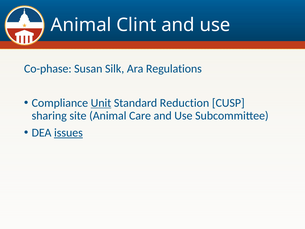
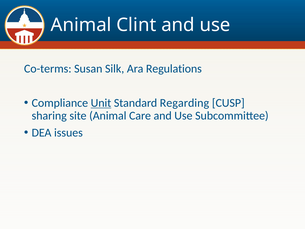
Co-phase: Co-phase -> Co-terms (48, 69)
Reduction: Reduction -> Regarding (184, 103)
issues underline: present -> none (68, 133)
